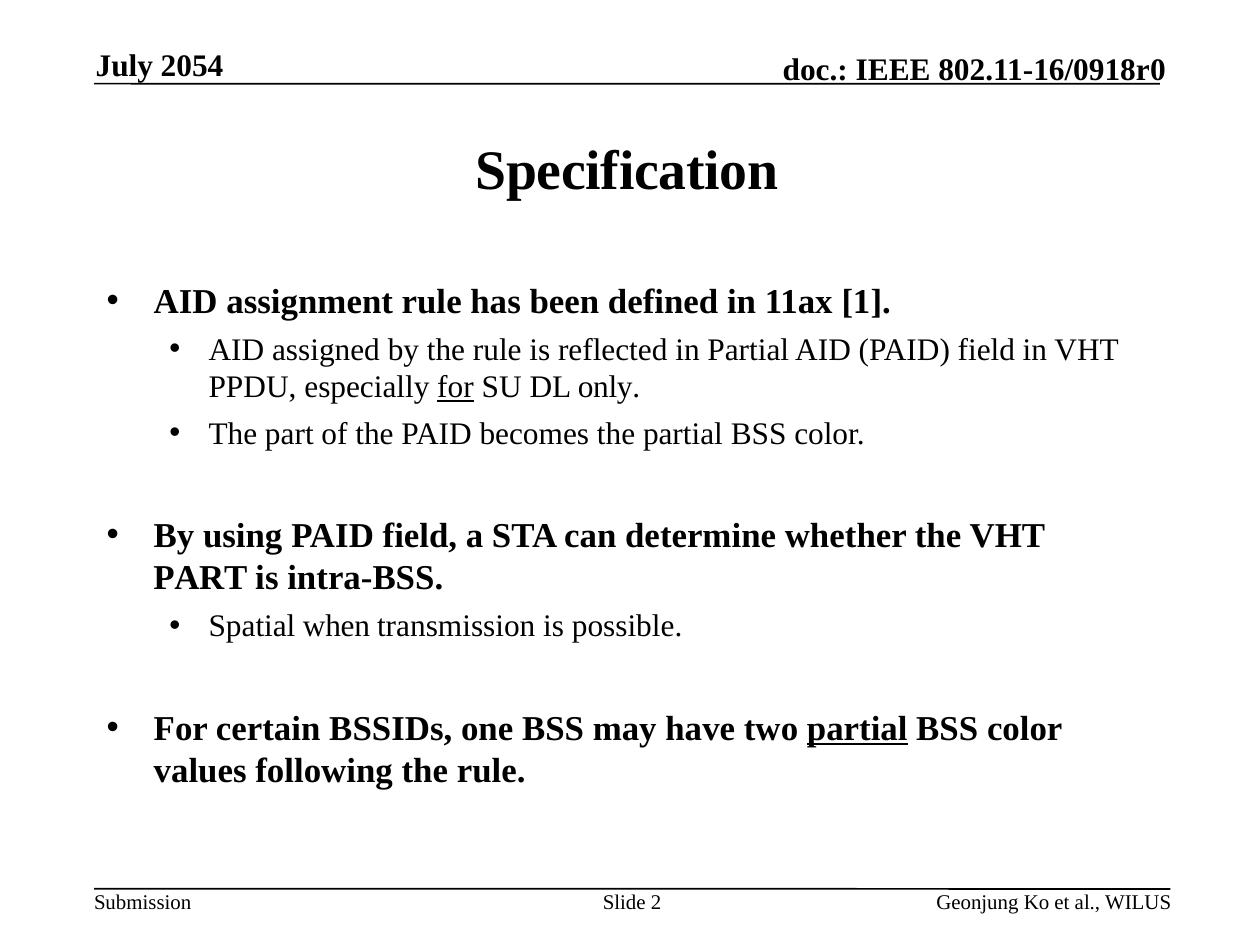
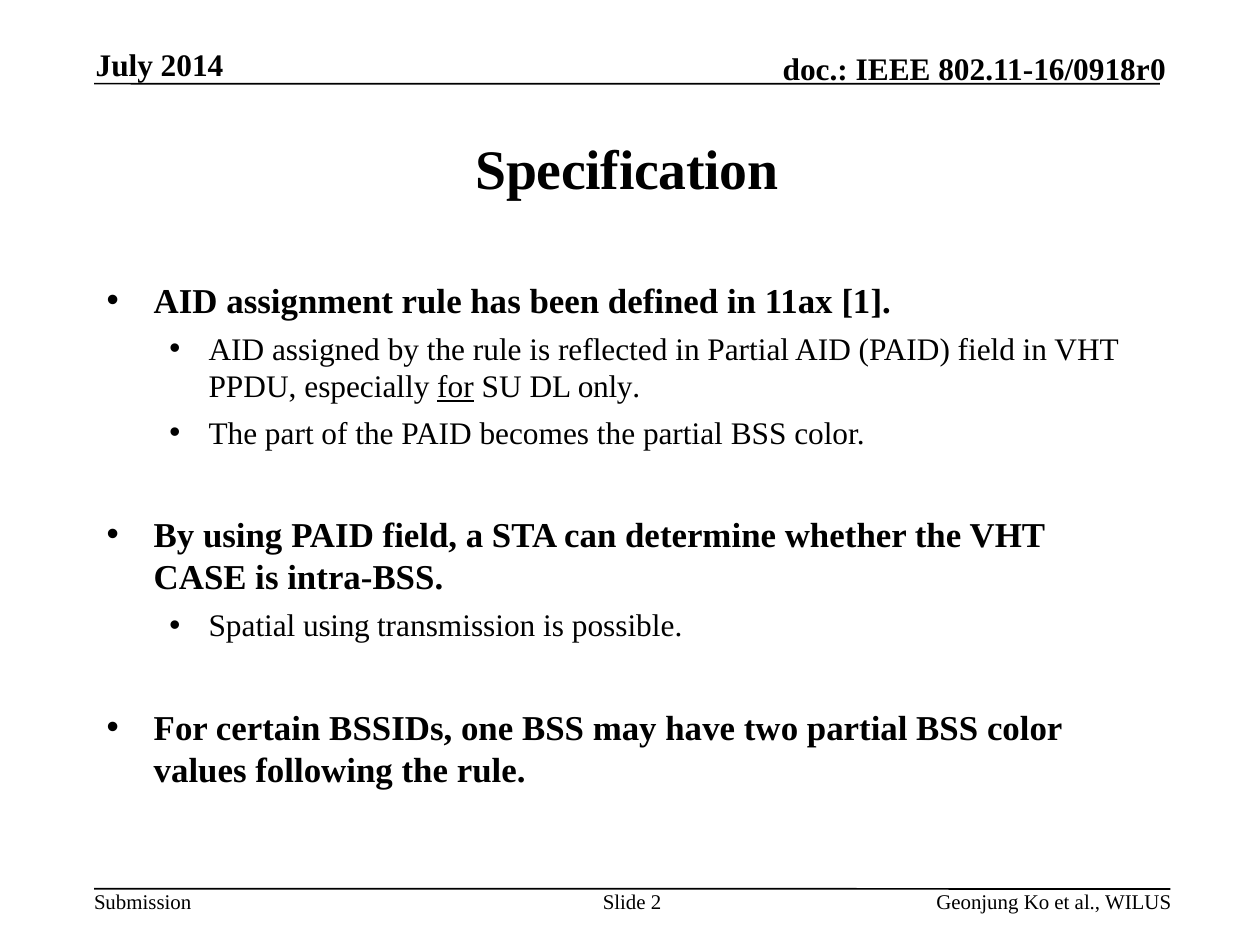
2054: 2054 -> 2014 (192, 66)
PART: PART -> CASE (200, 578)
Spatial when: when -> using (336, 626)
partial underline: present -> none (857, 729)
